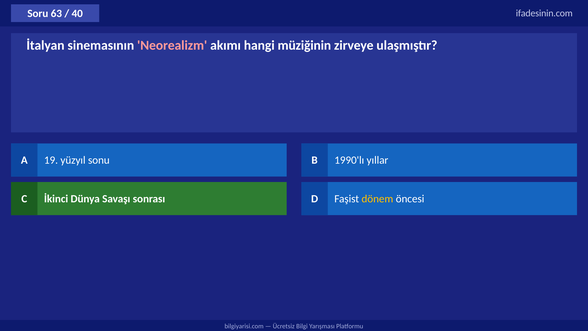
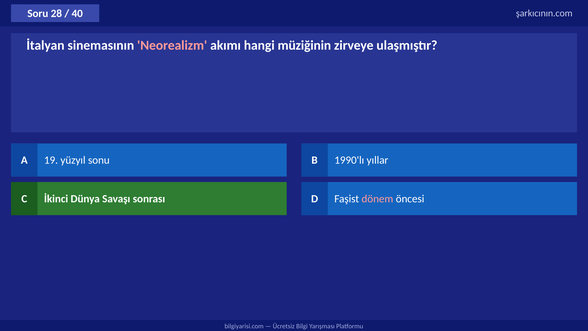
63: 63 -> 28 (56, 13)
ifadesinin.com: ifadesinin.com -> şarkıcının.com (544, 13)
dönem colour: yellow -> pink (377, 199)
